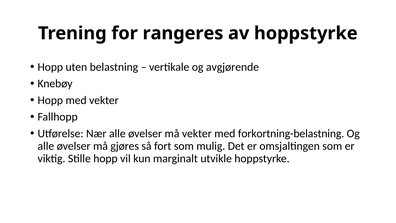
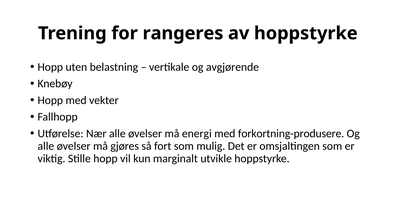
må vekter: vekter -> energi (197, 133)
forkortning-belastning: forkortning-belastning -> forkortning-produsere (291, 133)
